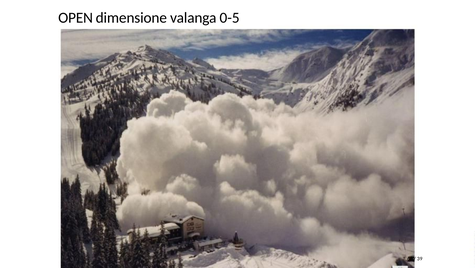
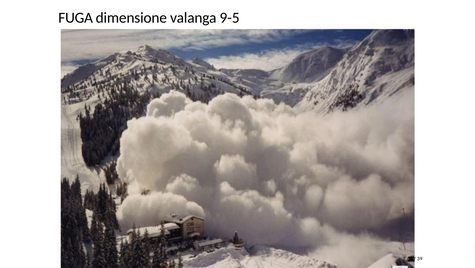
OPEN: OPEN -> FUGA (76, 18)
0-5: 0-5 -> 9-5 (230, 18)
